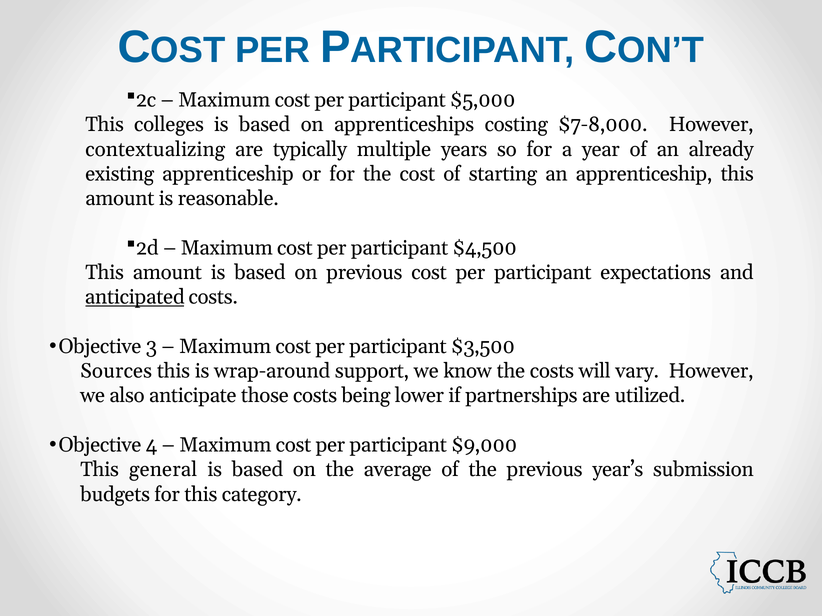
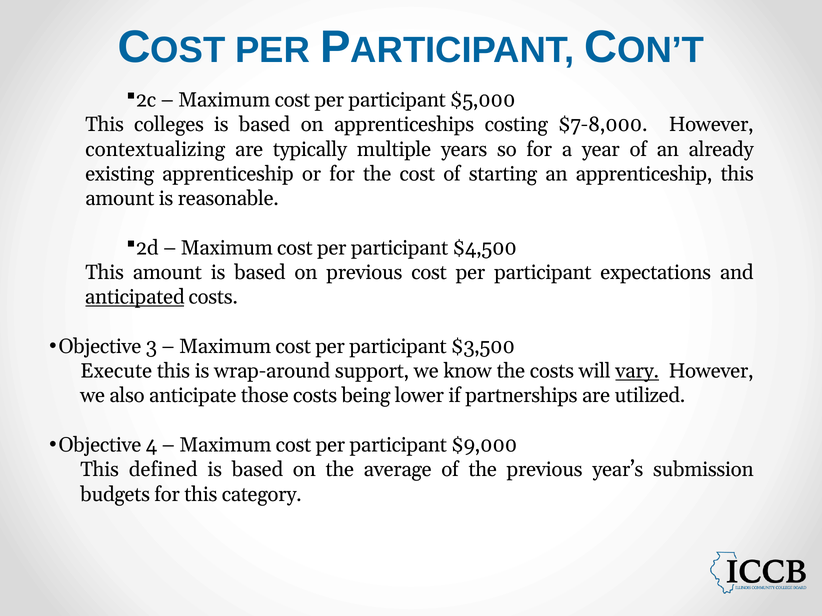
Sources: Sources -> Execute (116, 371)
vary underline: none -> present (637, 371)
general: general -> defined (163, 470)
